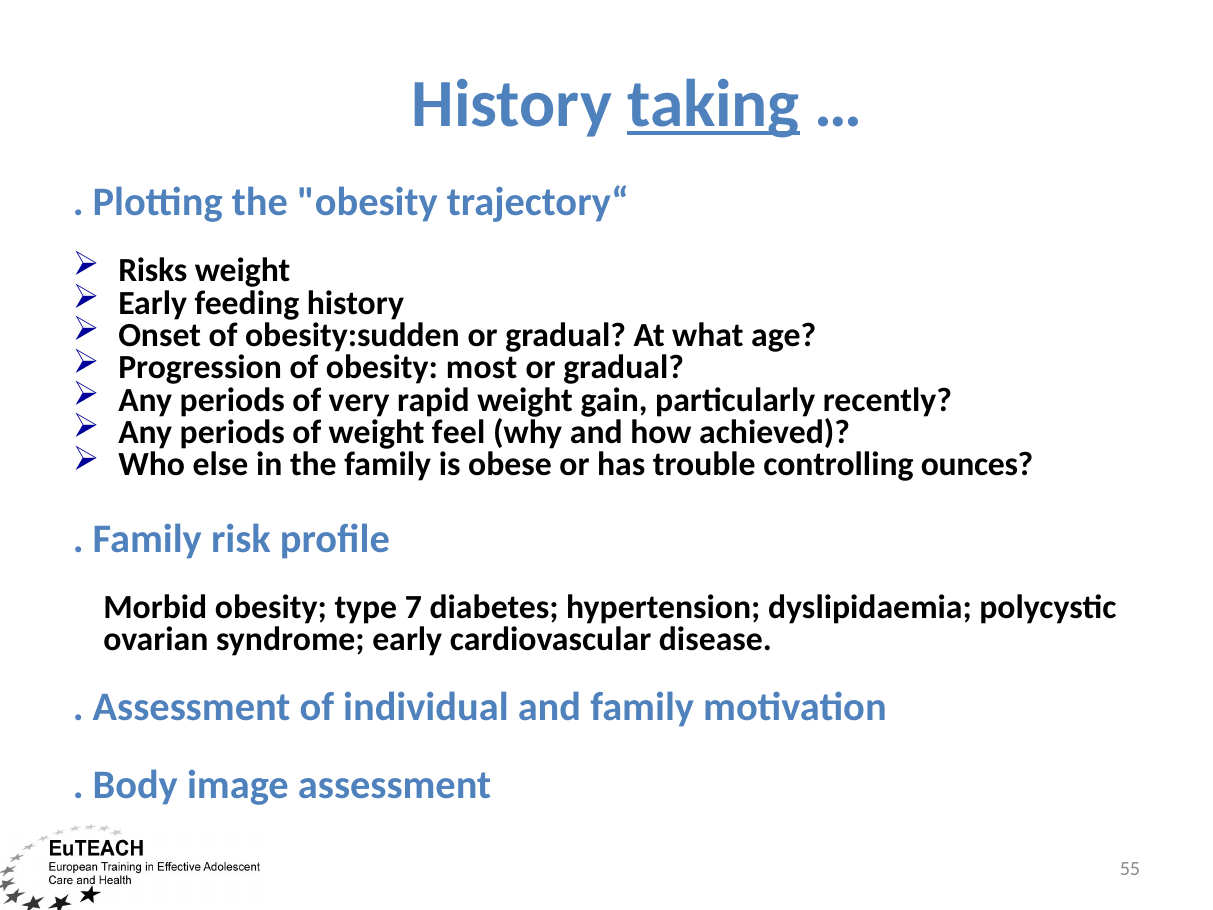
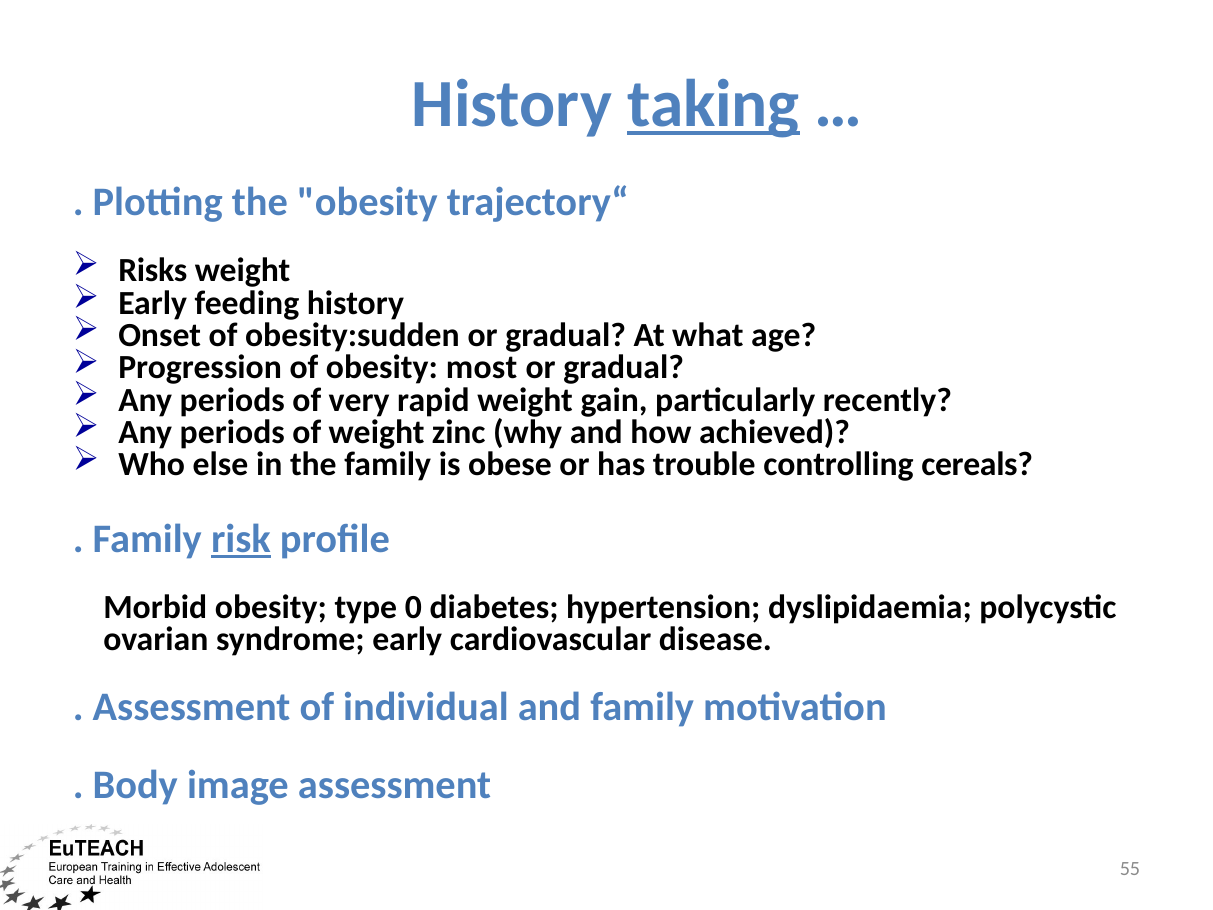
feel: feel -> zinc (459, 432)
ounces: ounces -> cereals (977, 465)
risk underline: none -> present (241, 539)
7: 7 -> 0 (413, 607)
